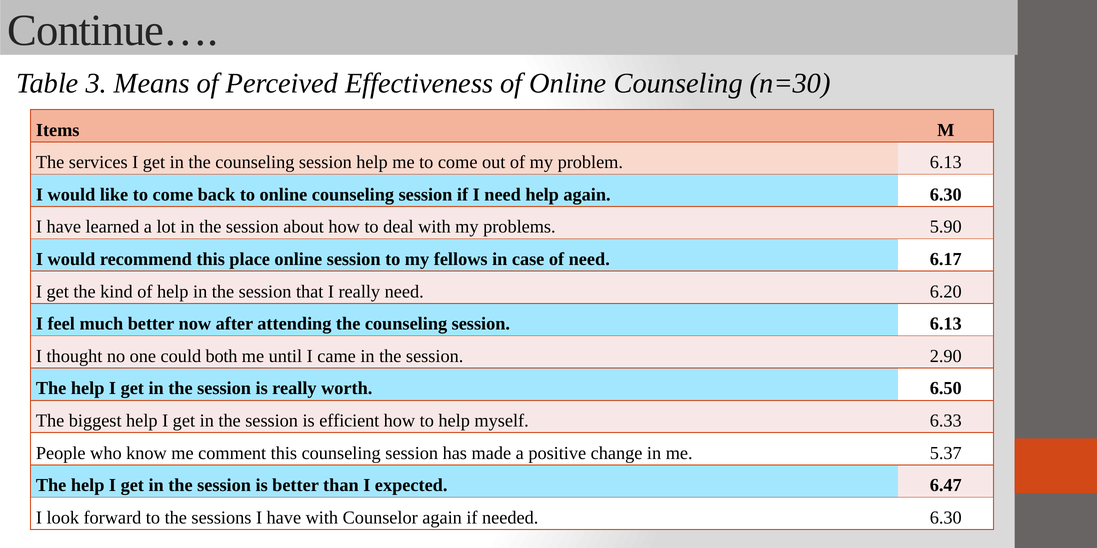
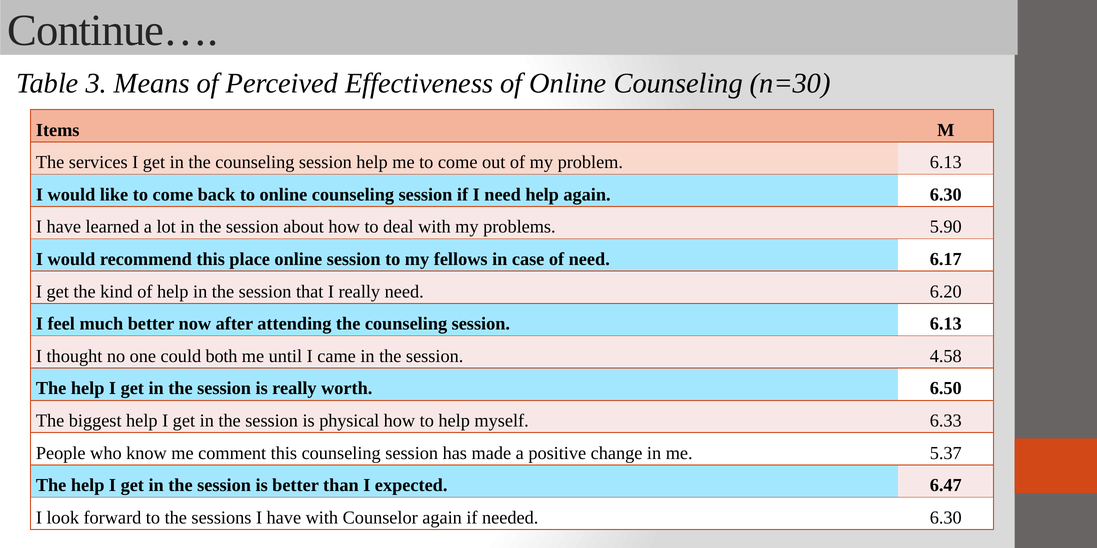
2.90: 2.90 -> 4.58 (946, 356)
efficient: efficient -> physical (349, 421)
